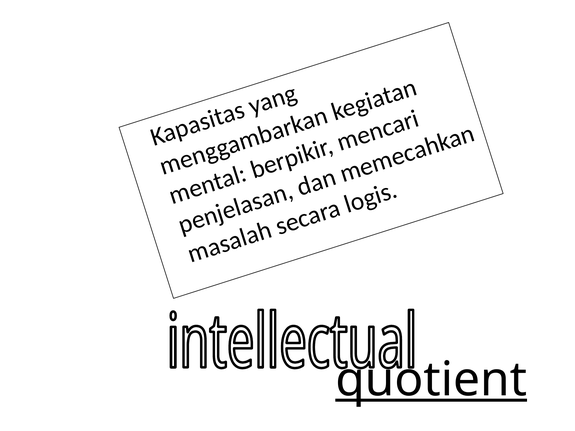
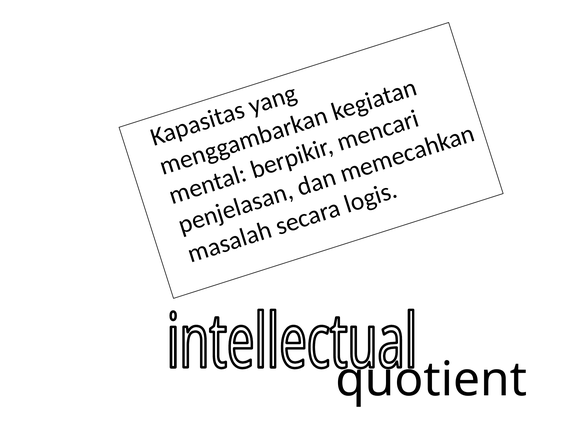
quotient underline: present -> none (431, 380)
